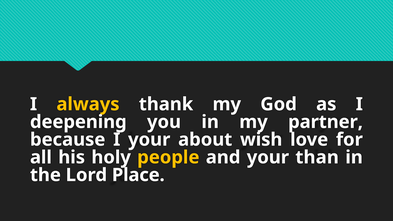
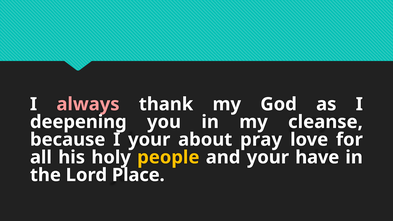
always colour: yellow -> pink (88, 104)
partner: partner -> cleanse (325, 122)
wish: wish -> pray (261, 140)
than: than -> have (317, 157)
